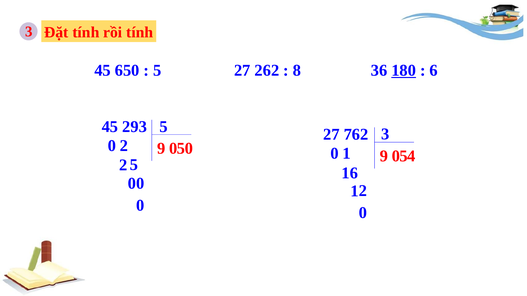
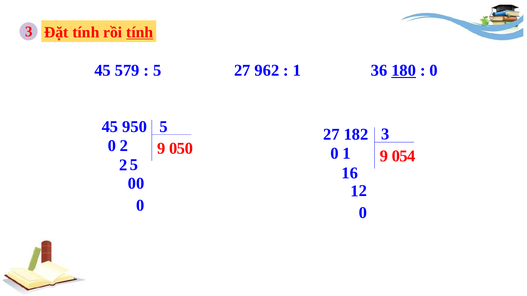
tính underline: none -> present (140, 32)
650: 650 -> 579 (127, 70)
262: 262 -> 962 (267, 70)
8: 8 -> 1 (297, 70)
6: 6 -> 0 (434, 70)
293: 293 -> 950 (135, 127)
762: 762 -> 182 (356, 134)
